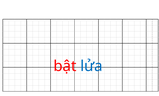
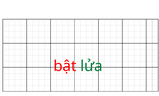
lửa colour: blue -> green (91, 66)
